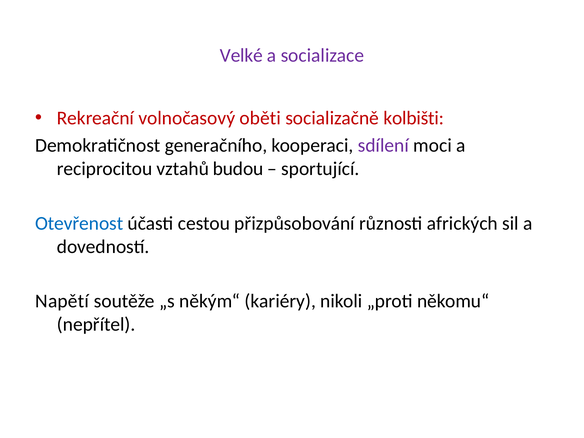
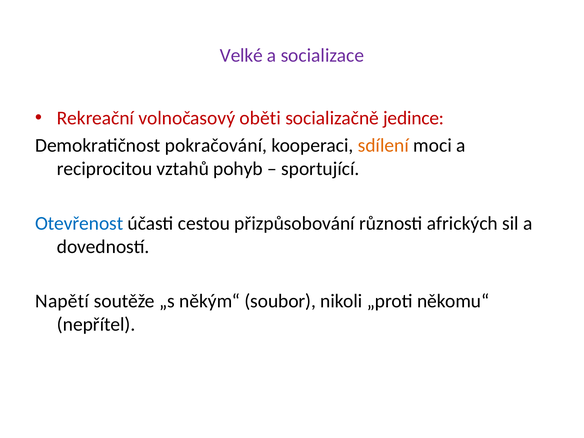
kolbišti: kolbišti -> jedince (414, 118)
generačního: generačního -> pokračování (216, 145)
sdílení colour: purple -> orange (383, 145)
budou: budou -> pohyb (238, 169)
kariéry: kariéry -> soubor (280, 301)
